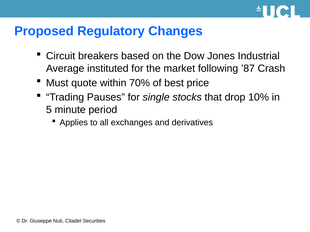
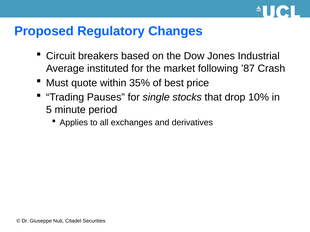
70%: 70% -> 35% (140, 83)
